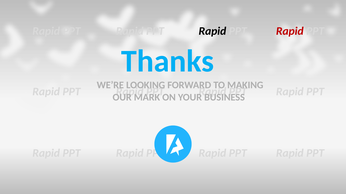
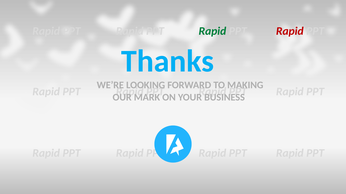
Rapid colour: black -> green (212, 31)
